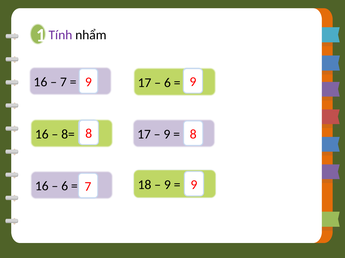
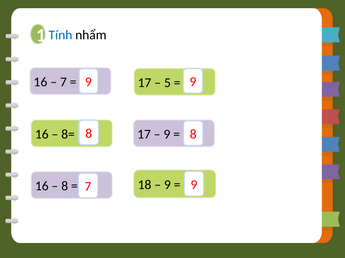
Tính colour: purple -> blue (61, 35)
6: 6 -> 5 (168, 83)
6: 6 -> 8 (65, 187)
